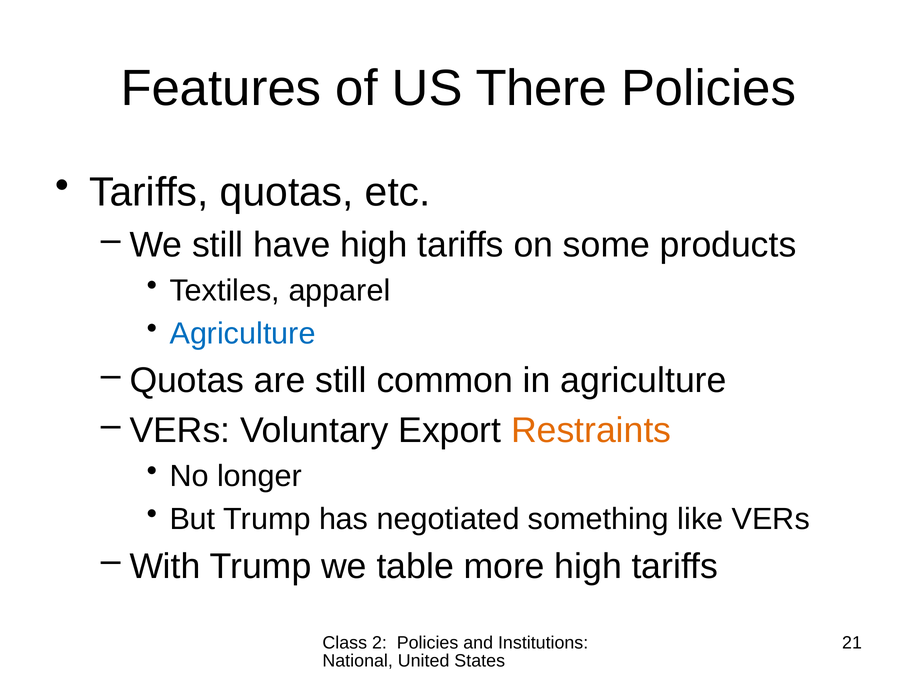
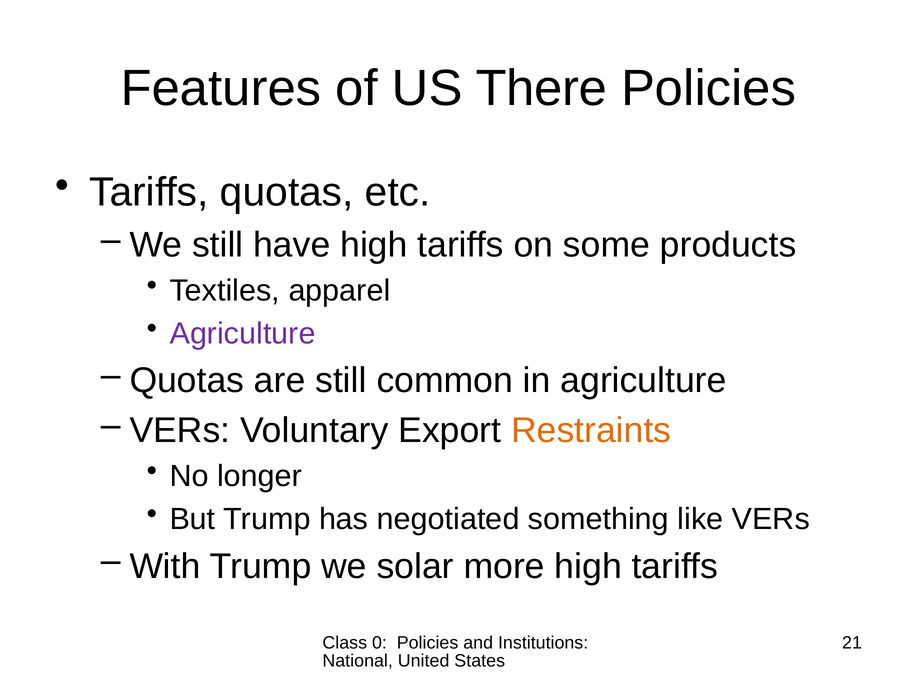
Agriculture colour: blue -> purple (243, 333)
table: table -> solar (415, 566)
2: 2 -> 0 (380, 643)
